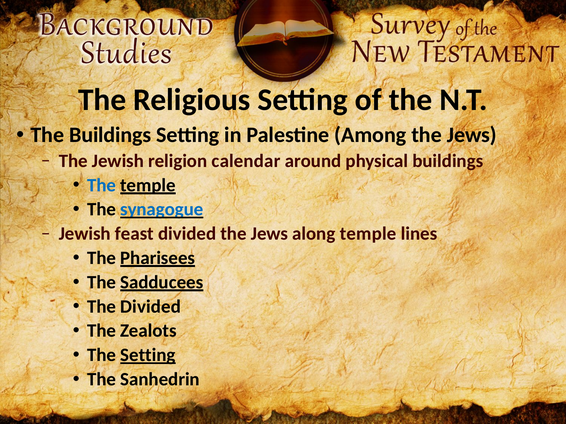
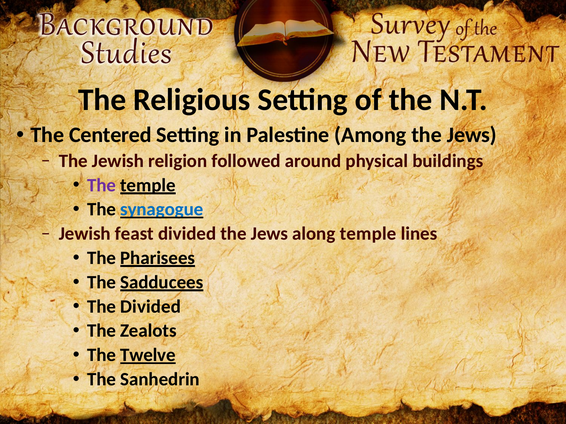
The Buildings: Buildings -> Centered (110, 135)
calendar: calendar -> followed (246, 161)
The colour: blue -> purple (102, 185)
The Setting: Setting -> Twelve (148, 355)
